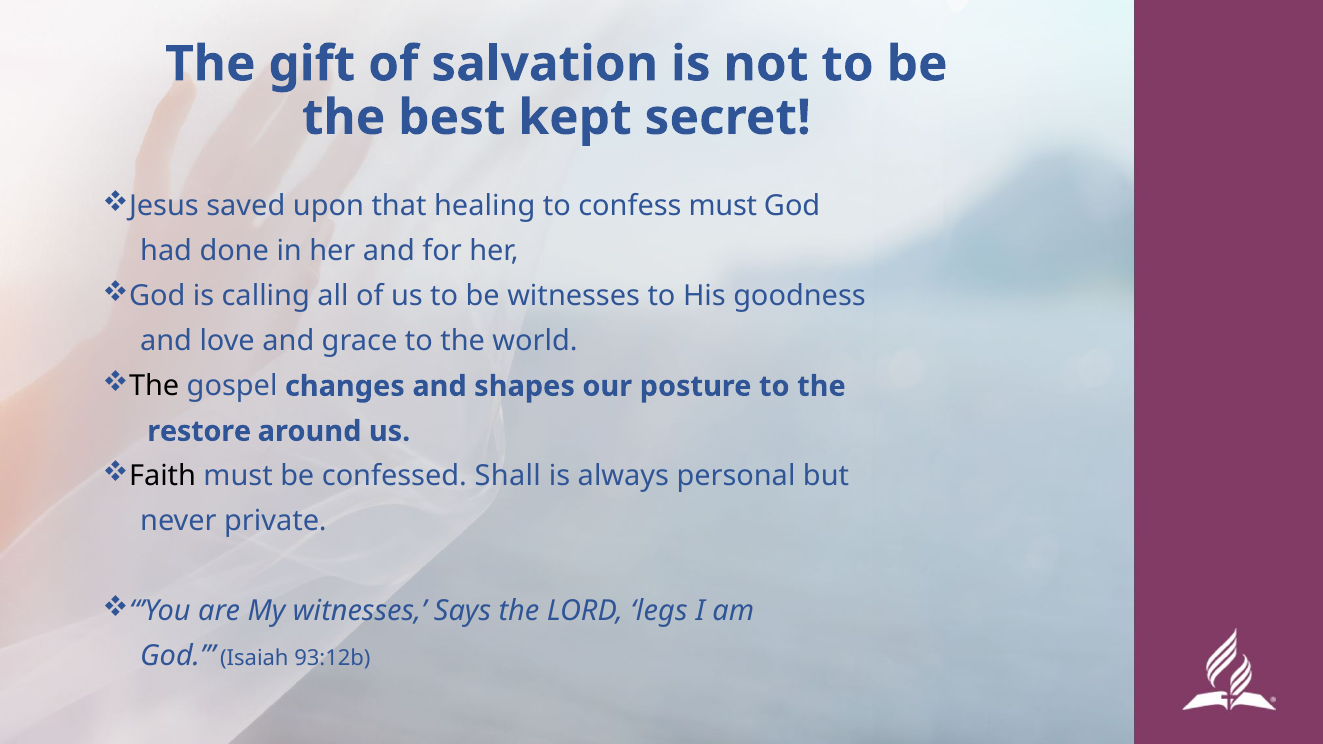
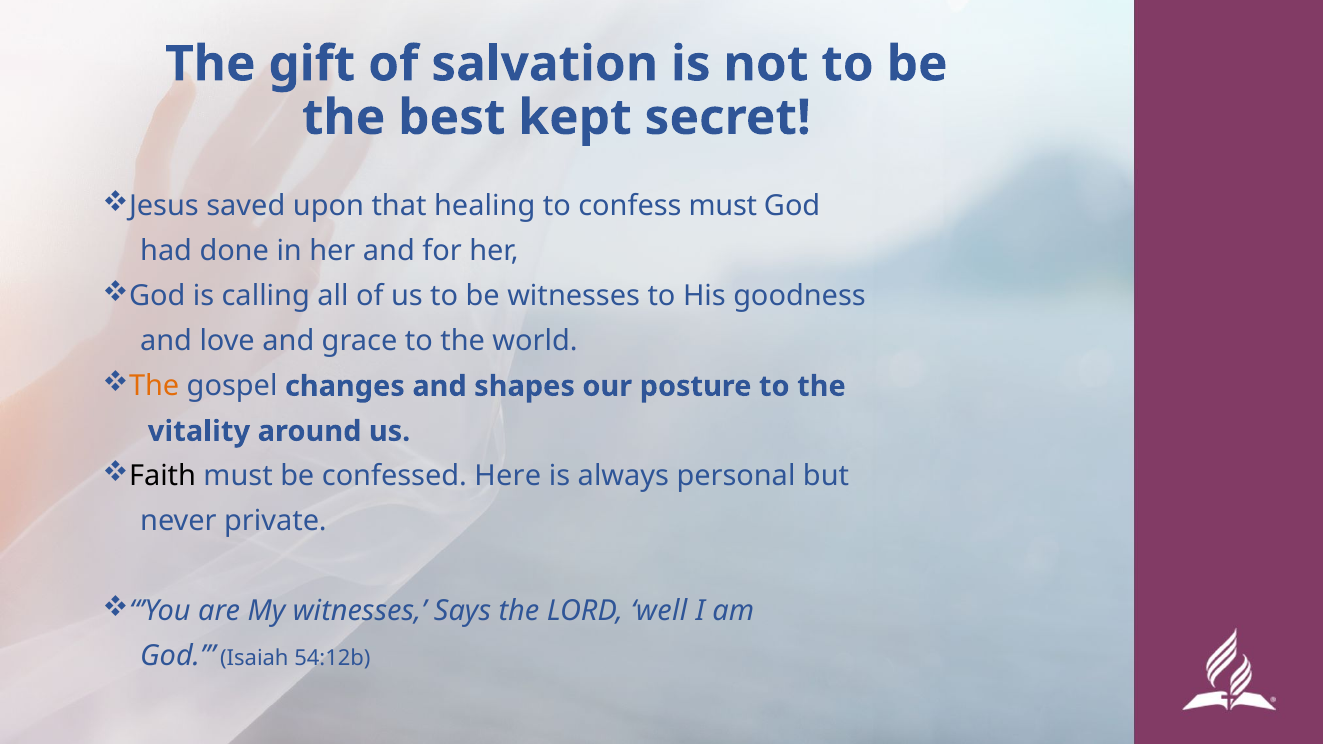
The colour: black -> orange (154, 386)
restore: restore -> vitality (199, 431)
Shall: Shall -> Here (508, 476)
legs: legs -> well (659, 612)
93:12b: 93:12b -> 54:12b (332, 659)
